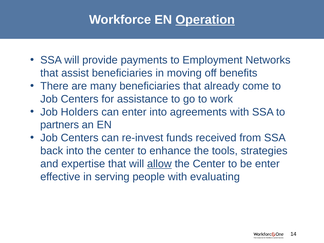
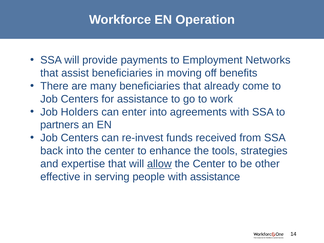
Operation underline: present -> none (205, 20)
be enter: enter -> other (267, 164)
with evaluating: evaluating -> assistance (215, 177)
